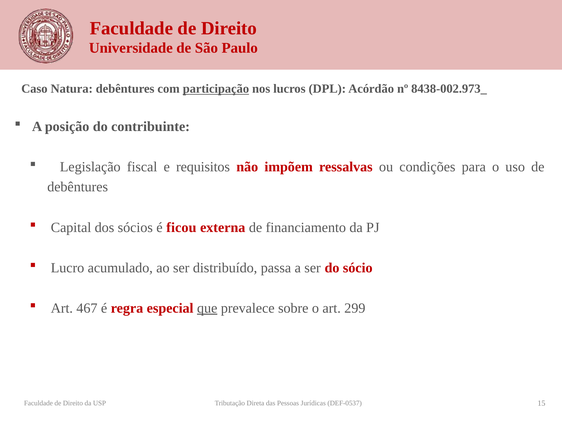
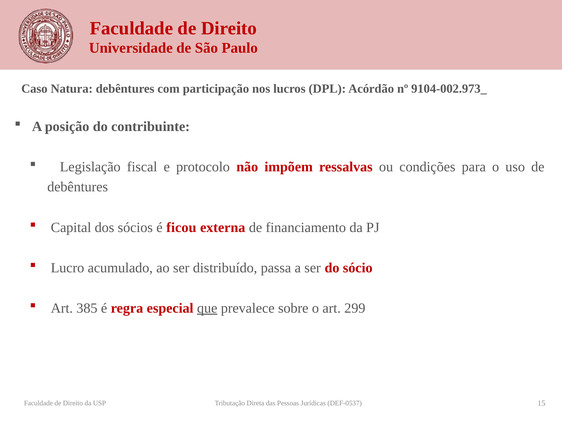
participação underline: present -> none (216, 89)
8438-002.973_: 8438-002.973_ -> 9104-002.973_ (449, 89)
requisitos: requisitos -> protocolo (203, 167)
467: 467 -> 385 (87, 309)
